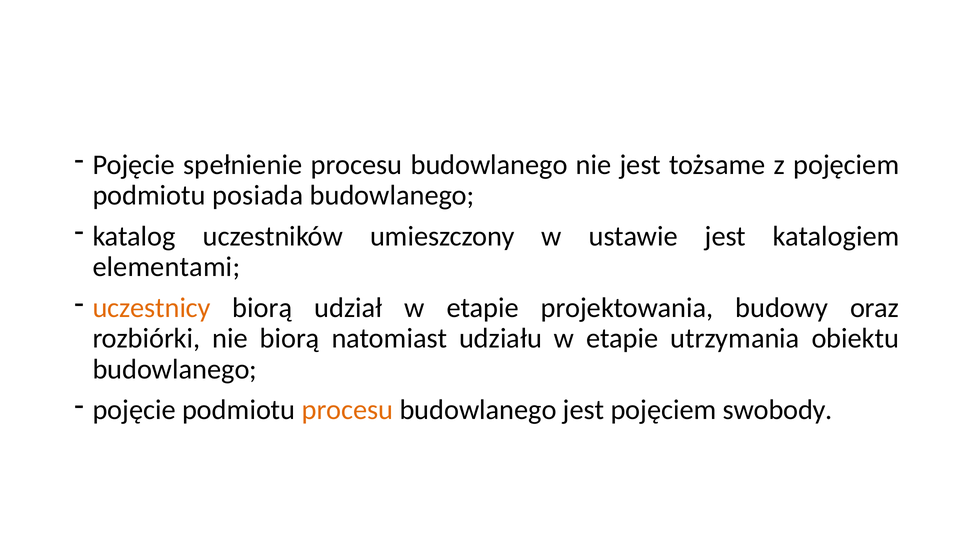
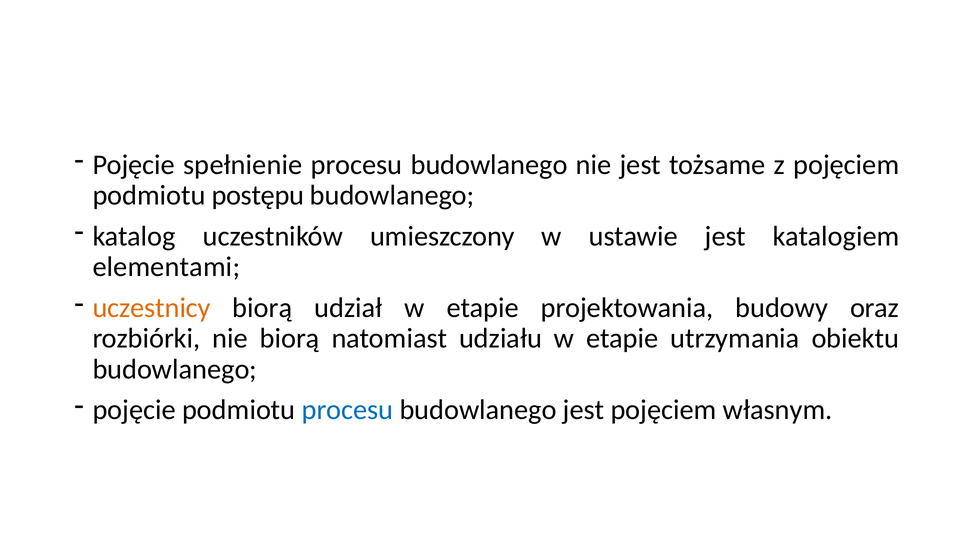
posiada: posiada -> postępu (258, 195)
procesu colour: orange -> blue (347, 410)
swobody: swobody -> własnym (778, 410)
